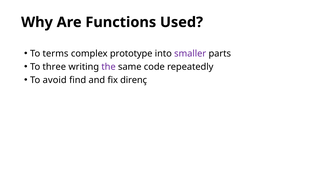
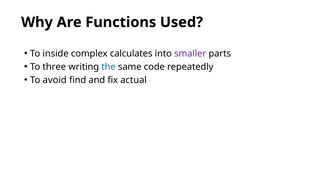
terms: terms -> inside (56, 54)
prototype: prototype -> calculates (131, 54)
the colour: purple -> blue (109, 67)
direnç: direnç -> actual (134, 80)
